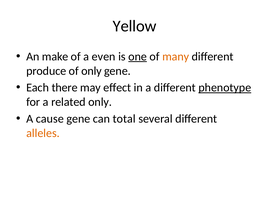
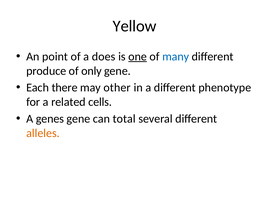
make: make -> point (55, 56)
even: even -> does (104, 56)
many colour: orange -> blue (176, 56)
effect: effect -> other (117, 88)
phenotype underline: present -> none (225, 88)
related only: only -> cells (100, 102)
cause: cause -> genes (50, 119)
